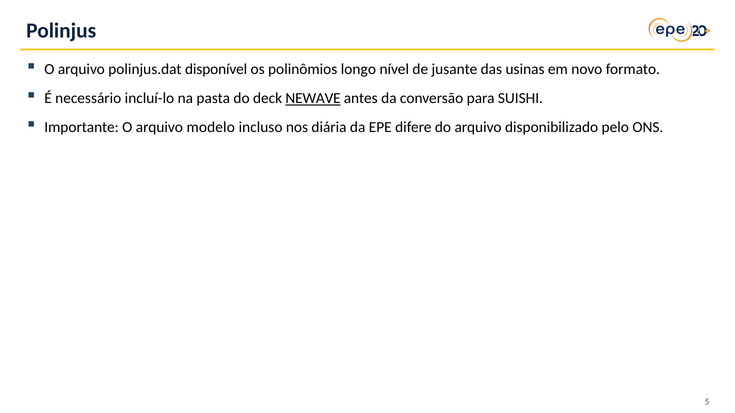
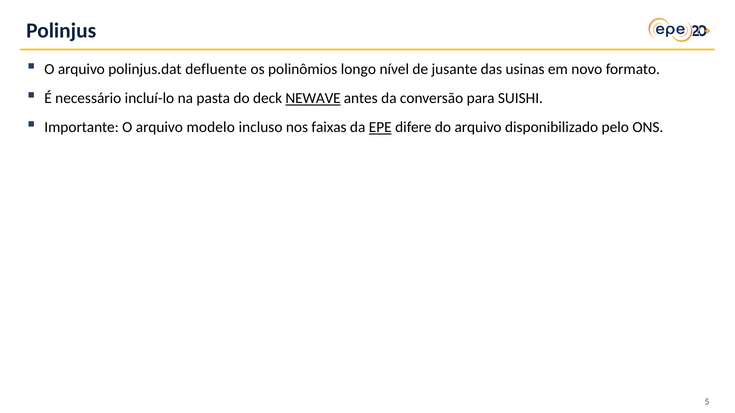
disponível: disponível -> defluente (216, 69)
diária: diária -> faixas (329, 127)
EPE underline: none -> present (380, 127)
